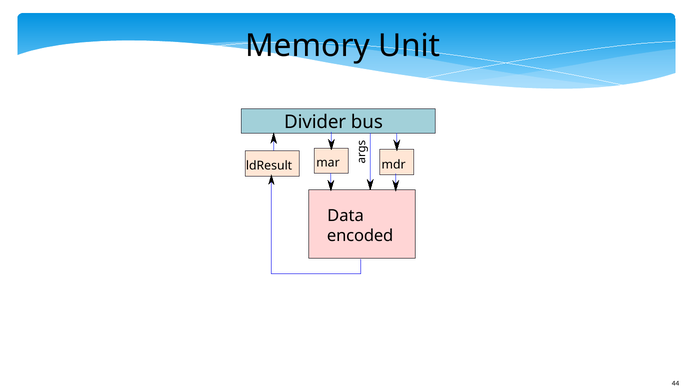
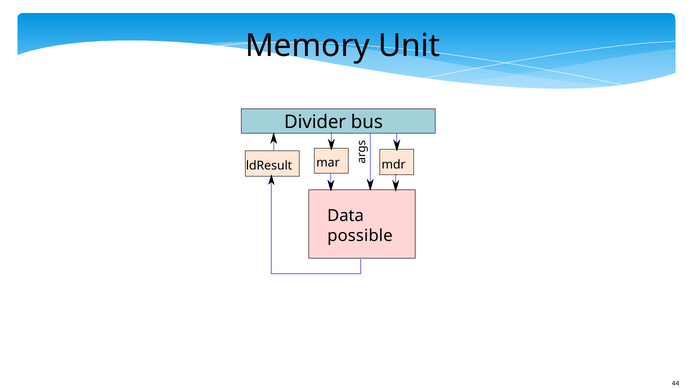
encoded: encoded -> possible (360, 236)
